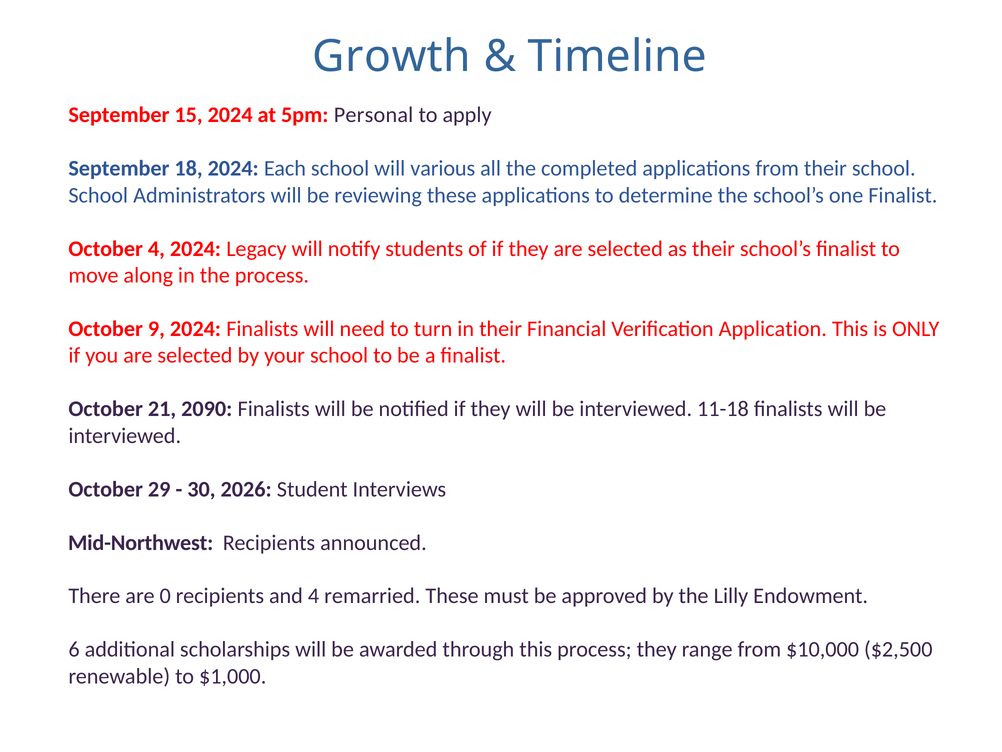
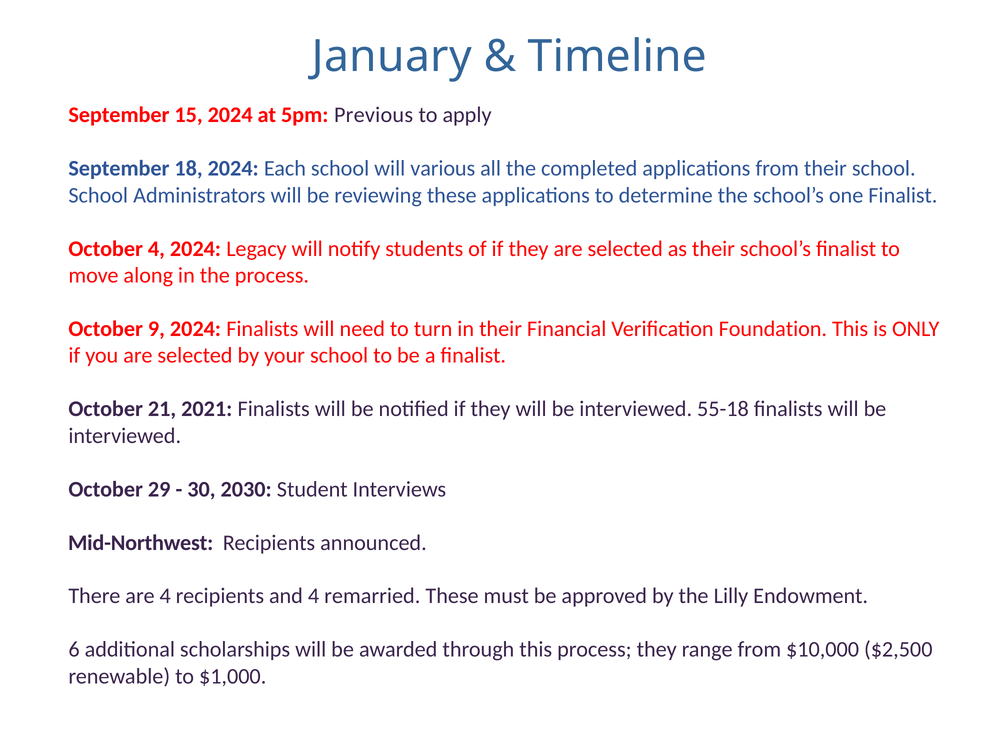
Growth: Growth -> January (392, 56)
Personal: Personal -> Previous (374, 115)
Application: Application -> Foundation (773, 329)
2090: 2090 -> 2021 (207, 409)
11-18: 11-18 -> 55-18 (723, 409)
2026: 2026 -> 2030 (246, 489)
are 0: 0 -> 4 (165, 596)
